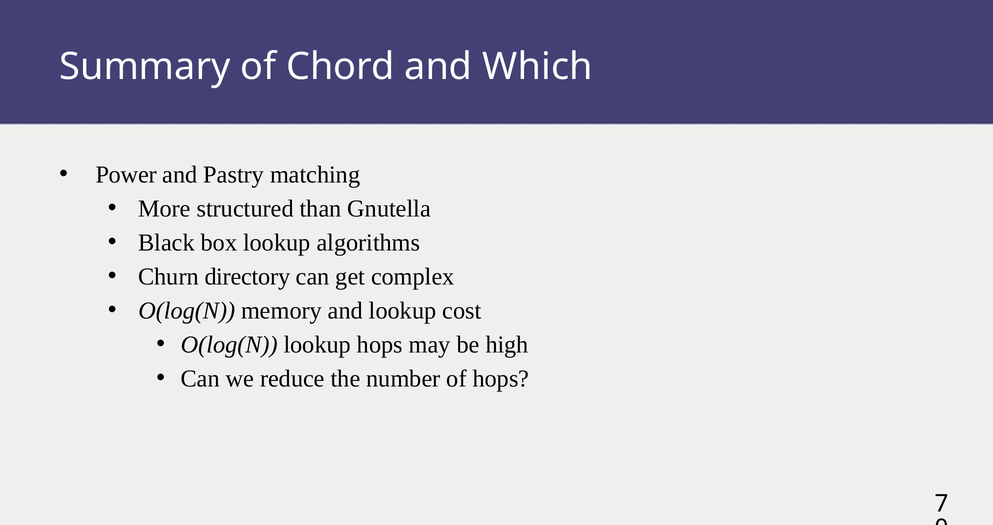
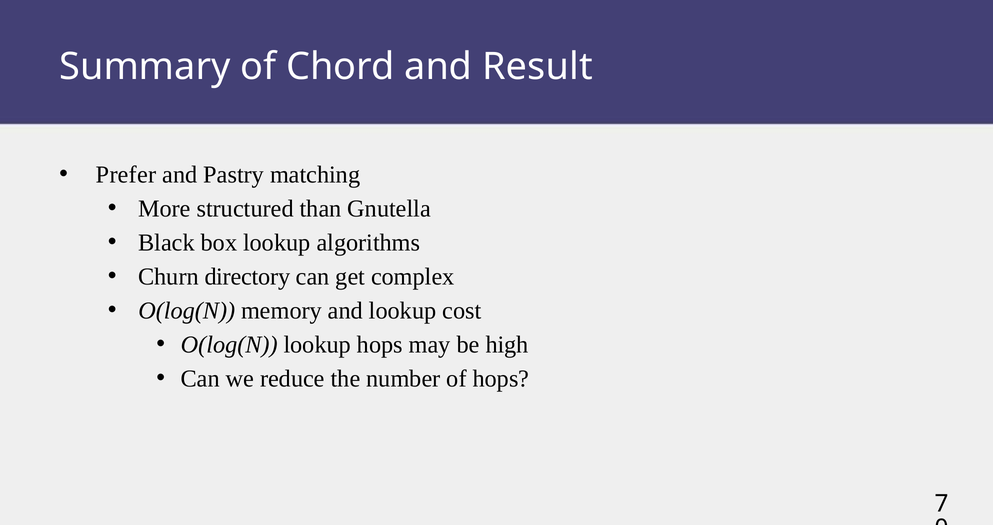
Which: Which -> Result (537, 67)
Power: Power -> Prefer (126, 175)
